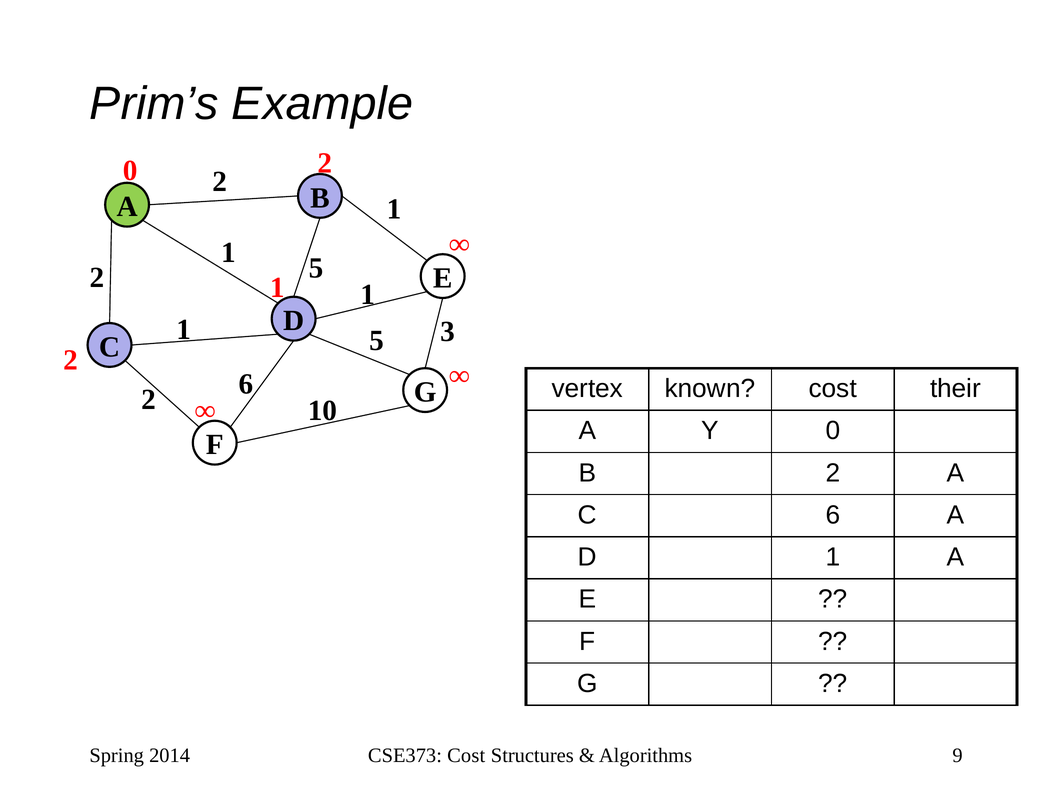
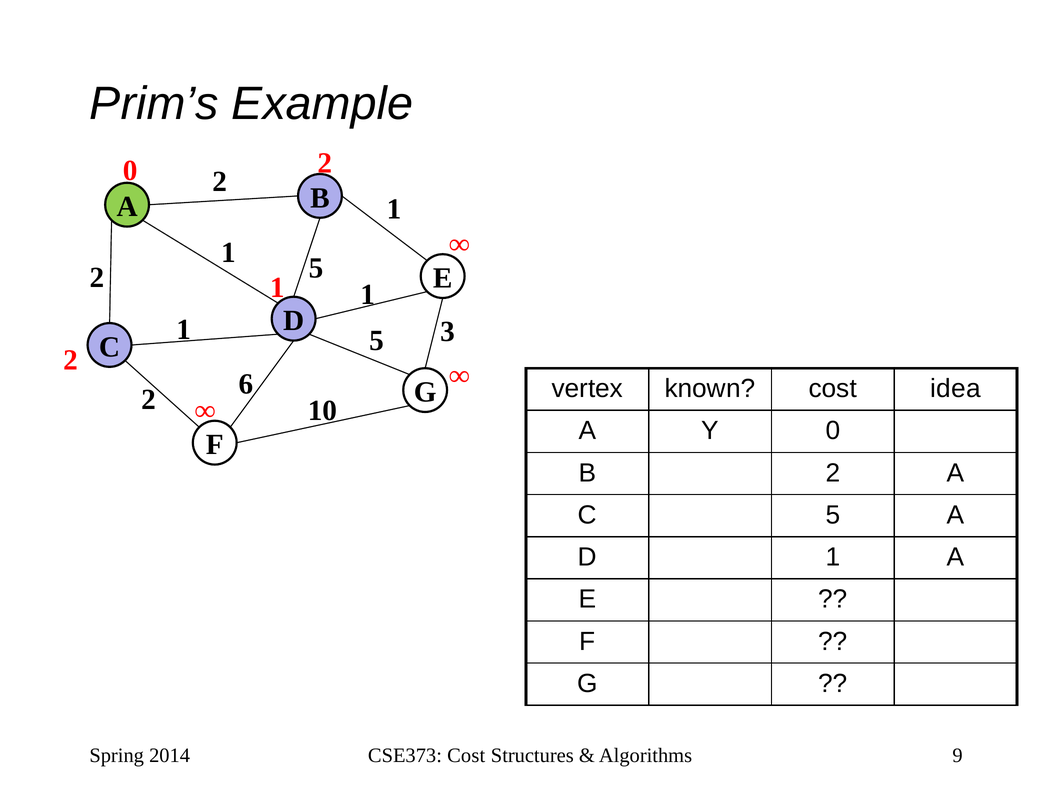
their: their -> idea (955, 389)
C 6: 6 -> 5 (833, 515)
